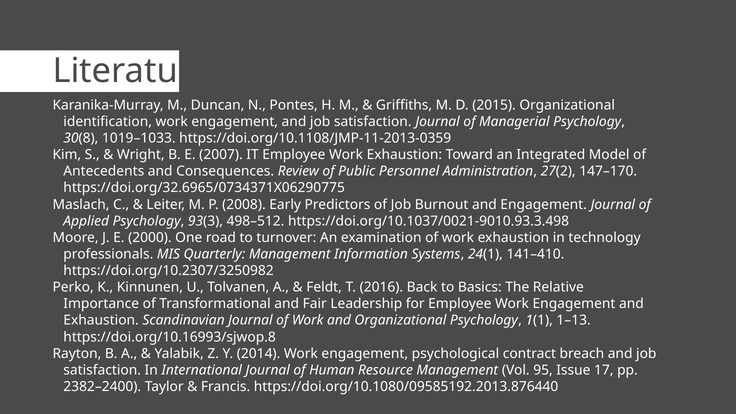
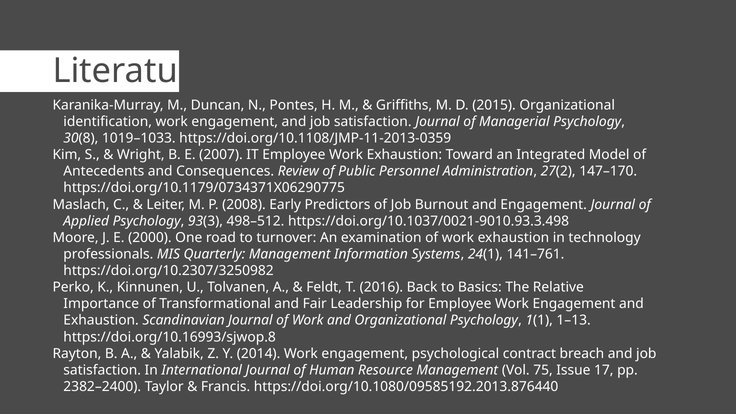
https://doi.org/32.6965/0734371X06290775: https://doi.org/32.6965/0734371X06290775 -> https://doi.org/10.1179/0734371X06290775 (204, 188)
141–410: 141–410 -> 141–761 (535, 254)
95: 95 -> 75 (543, 370)
